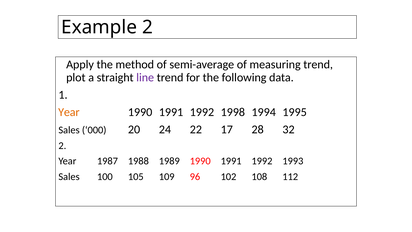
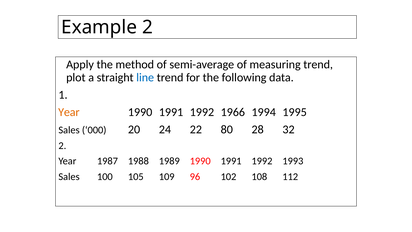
line colour: purple -> blue (145, 78)
1998: 1998 -> 1966 (233, 112)
17: 17 -> 80 (227, 129)
